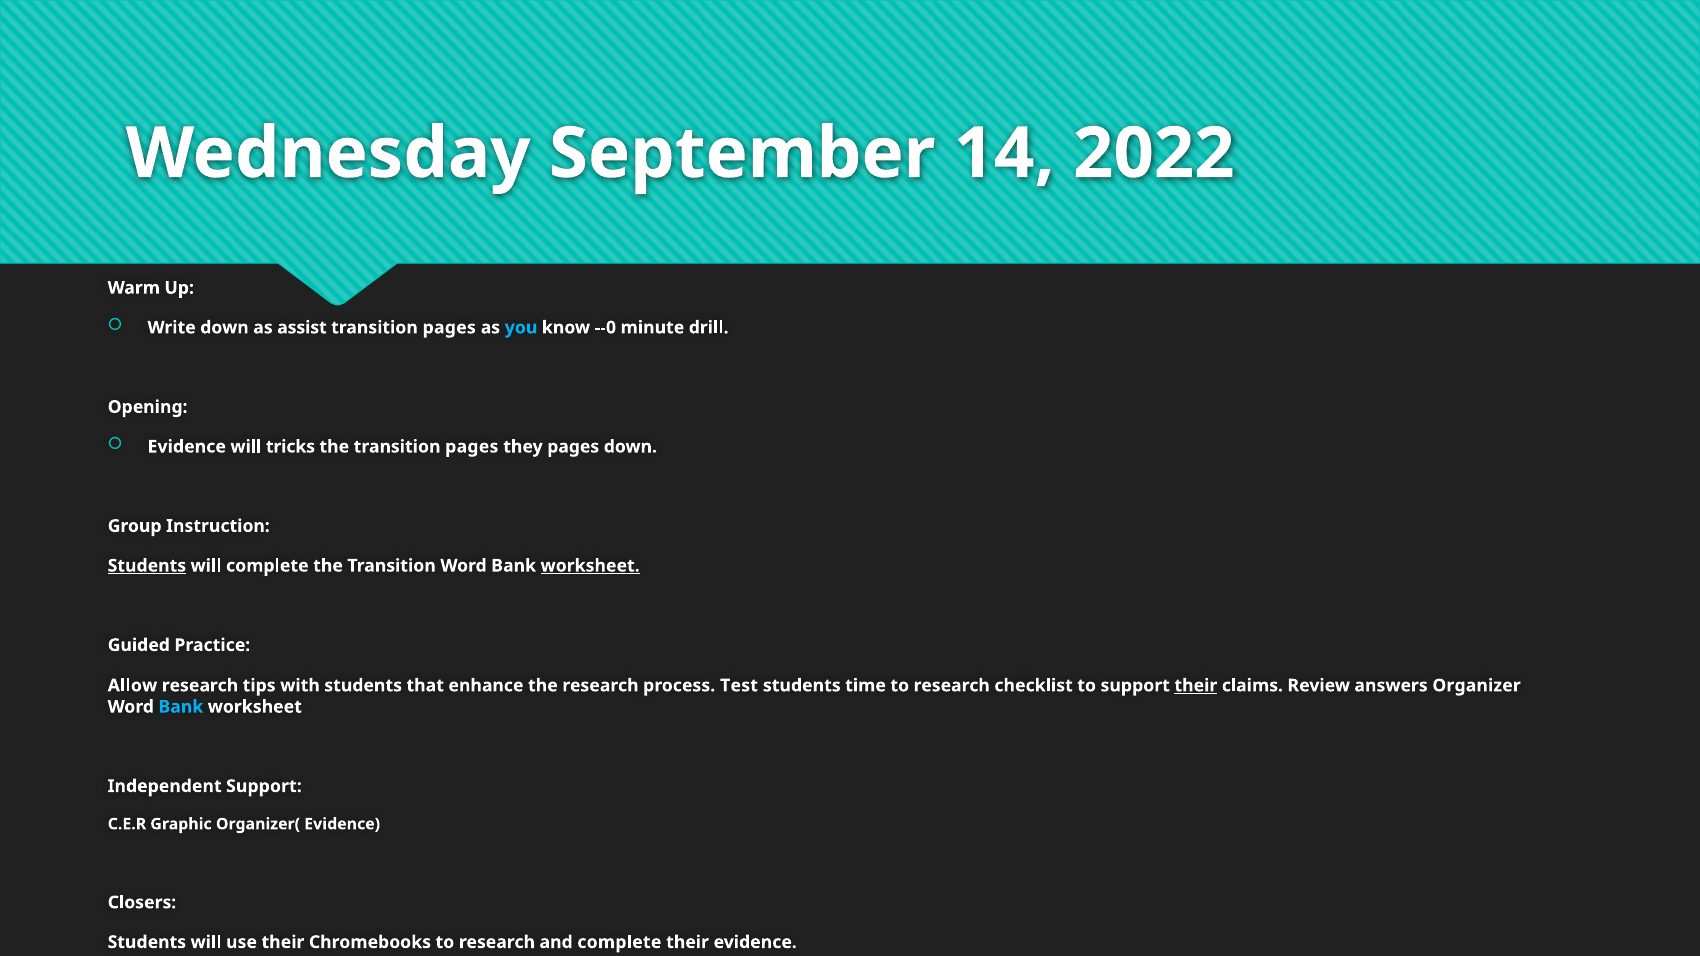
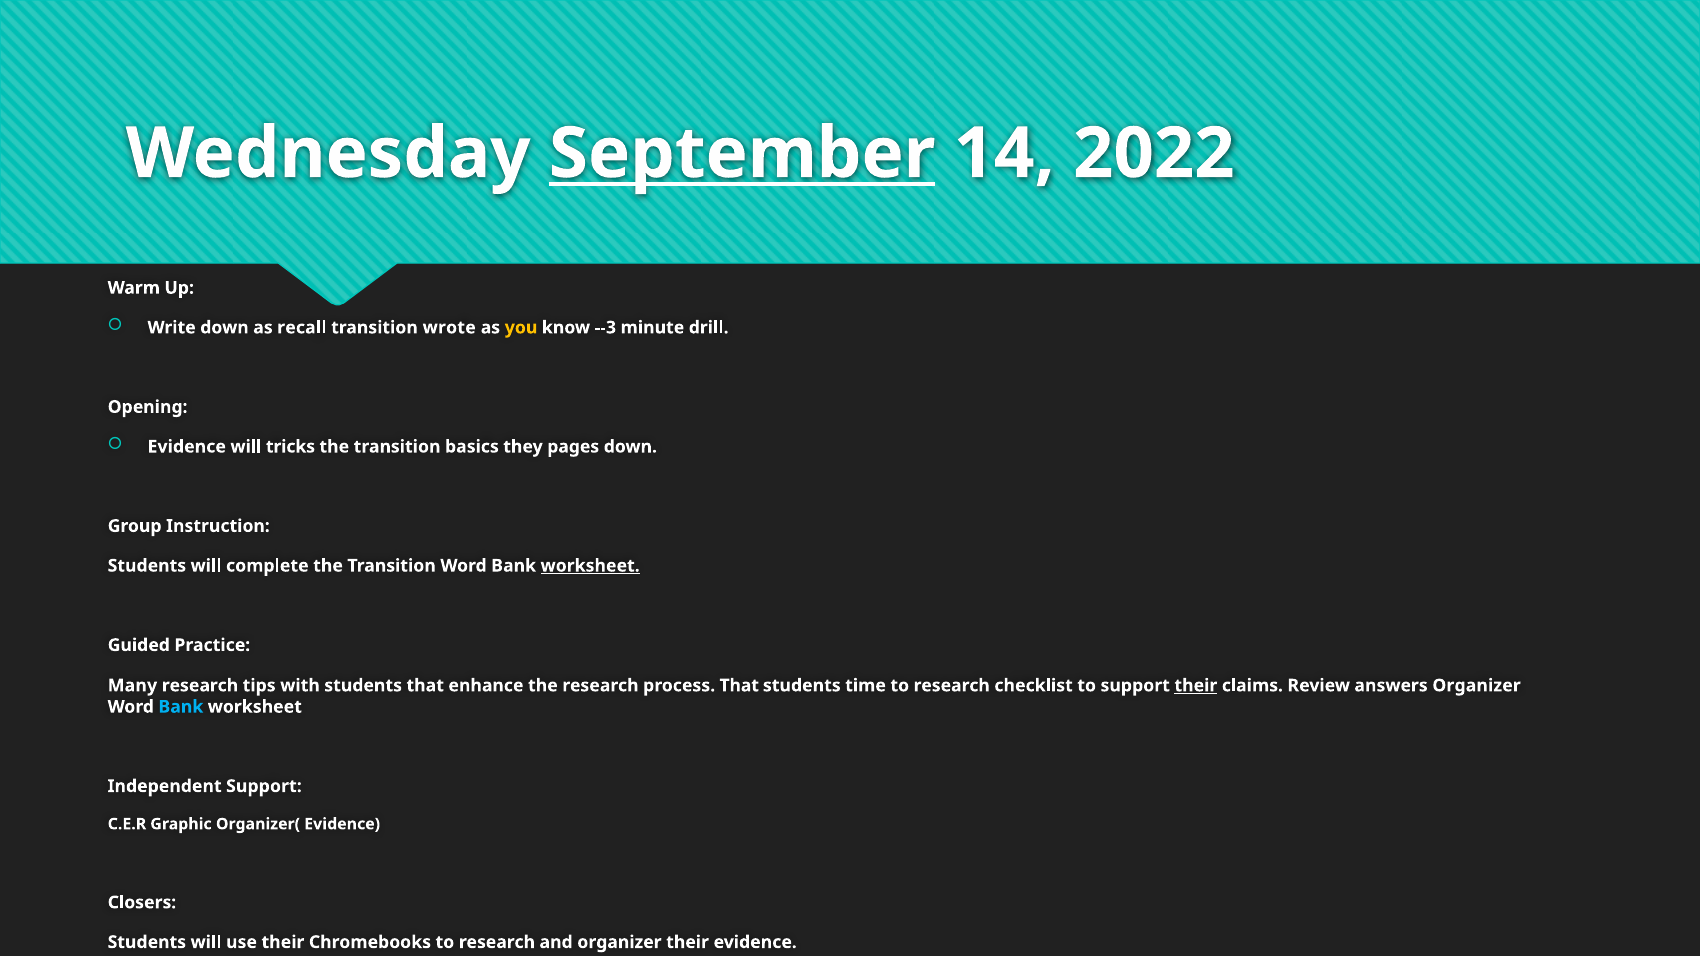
September underline: none -> present (742, 154)
assist: assist -> recall (302, 328)
pages: pages -> wrote (449, 328)
you colour: light blue -> yellow (521, 328)
--0: --0 -> --3 (605, 328)
the transition pages: pages -> basics (472, 447)
Students underline: present -> none (147, 566)
Allow: Allow -> Many (132, 686)
process Test: Test -> That (739, 686)
and complete: complete -> organizer (619, 942)
